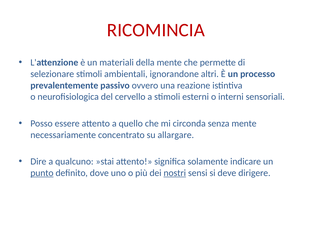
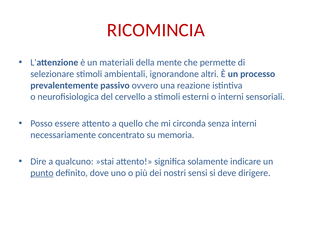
senza mente: mente -> interni (244, 123)
allargare: allargare -> memoria (176, 135)
nostri underline: present -> none (175, 173)
